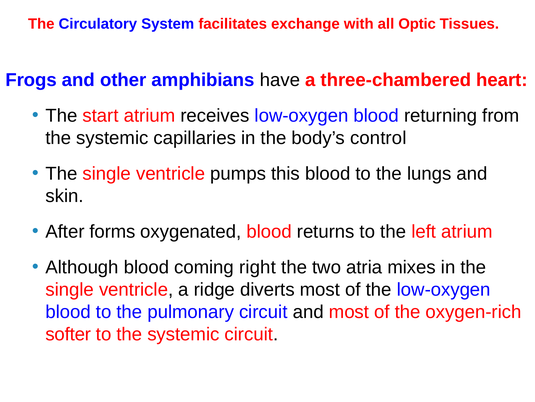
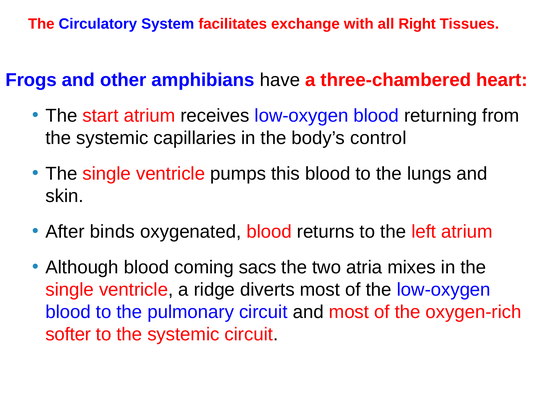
Optic: Optic -> Right (417, 24)
forms: forms -> binds (112, 231)
right: right -> sacs (258, 267)
